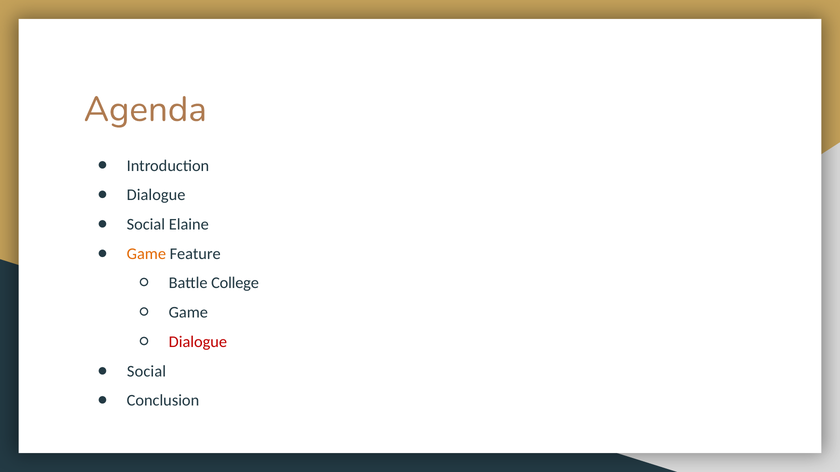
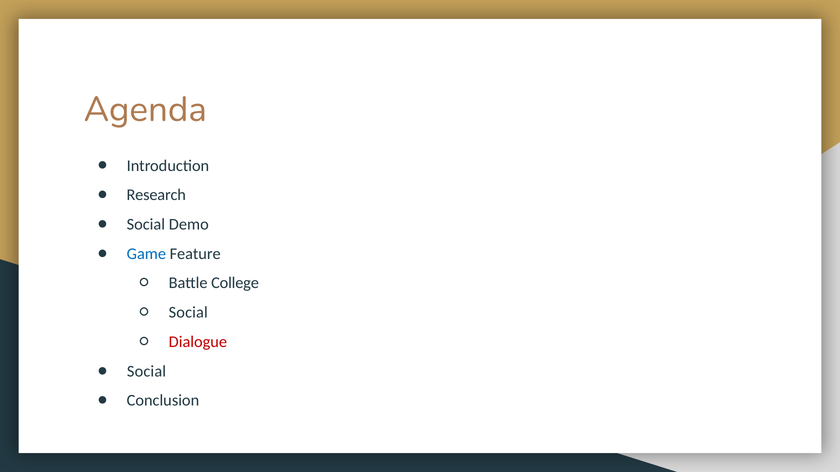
Dialogue: Dialogue -> Research (156, 195)
Elaine: Elaine -> Demo (189, 225)
Game colour: orange -> blue (146, 254)
Game: Game -> Social (188, 313)
